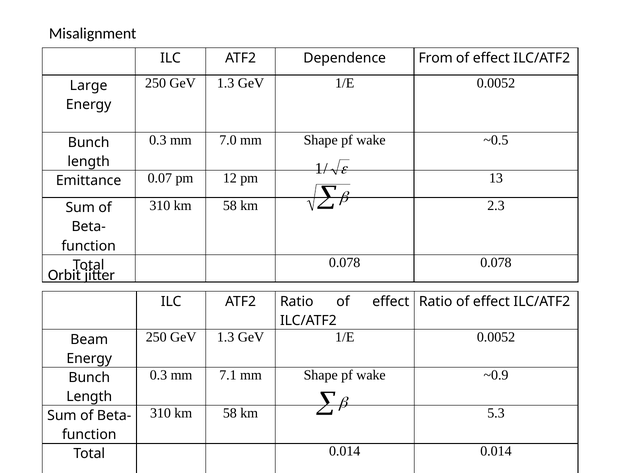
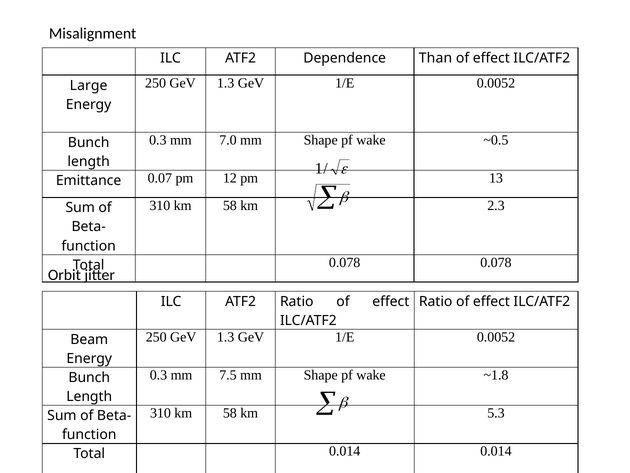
From: From -> Than (435, 58)
7.1: 7.1 -> 7.5 (228, 375)
~0.9: ~0.9 -> ~1.8 (496, 375)
